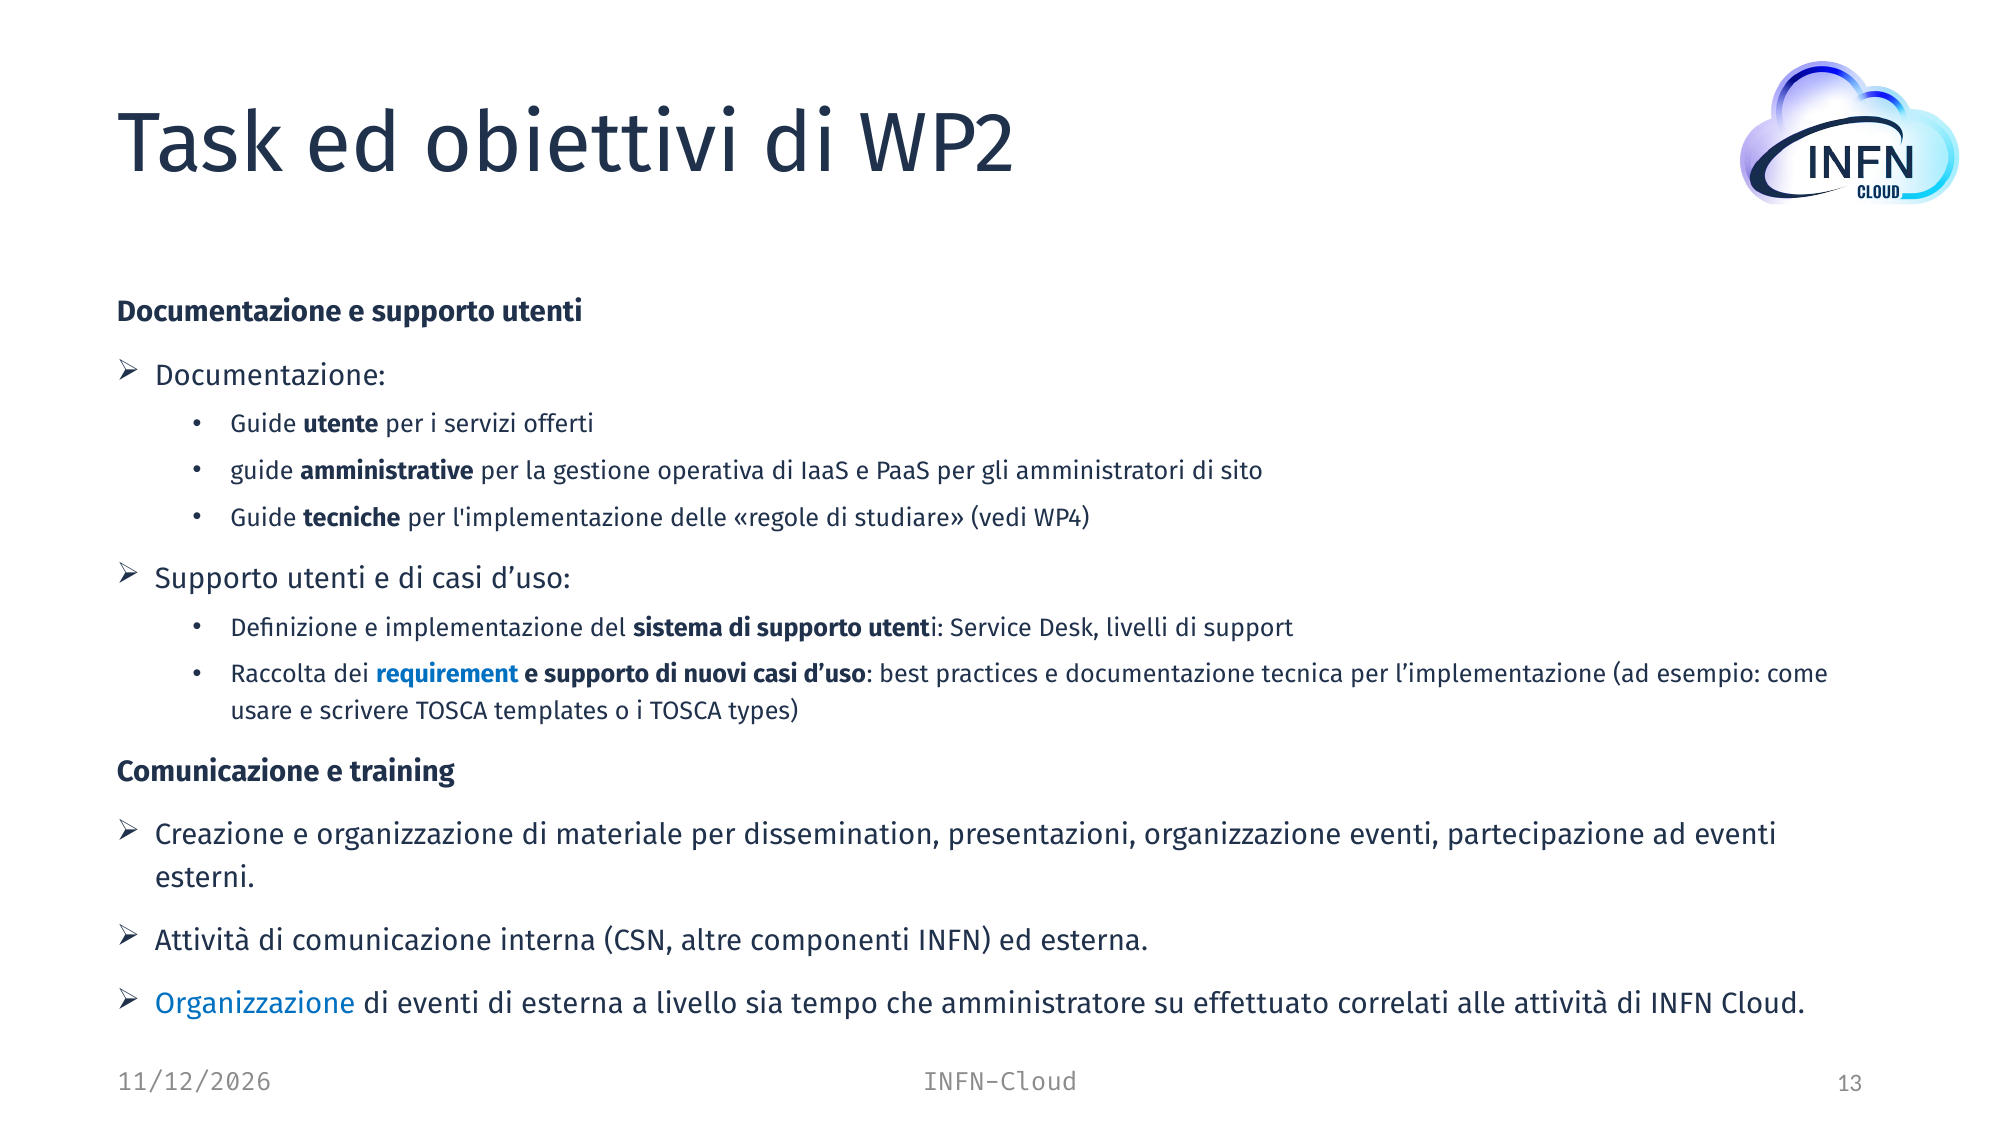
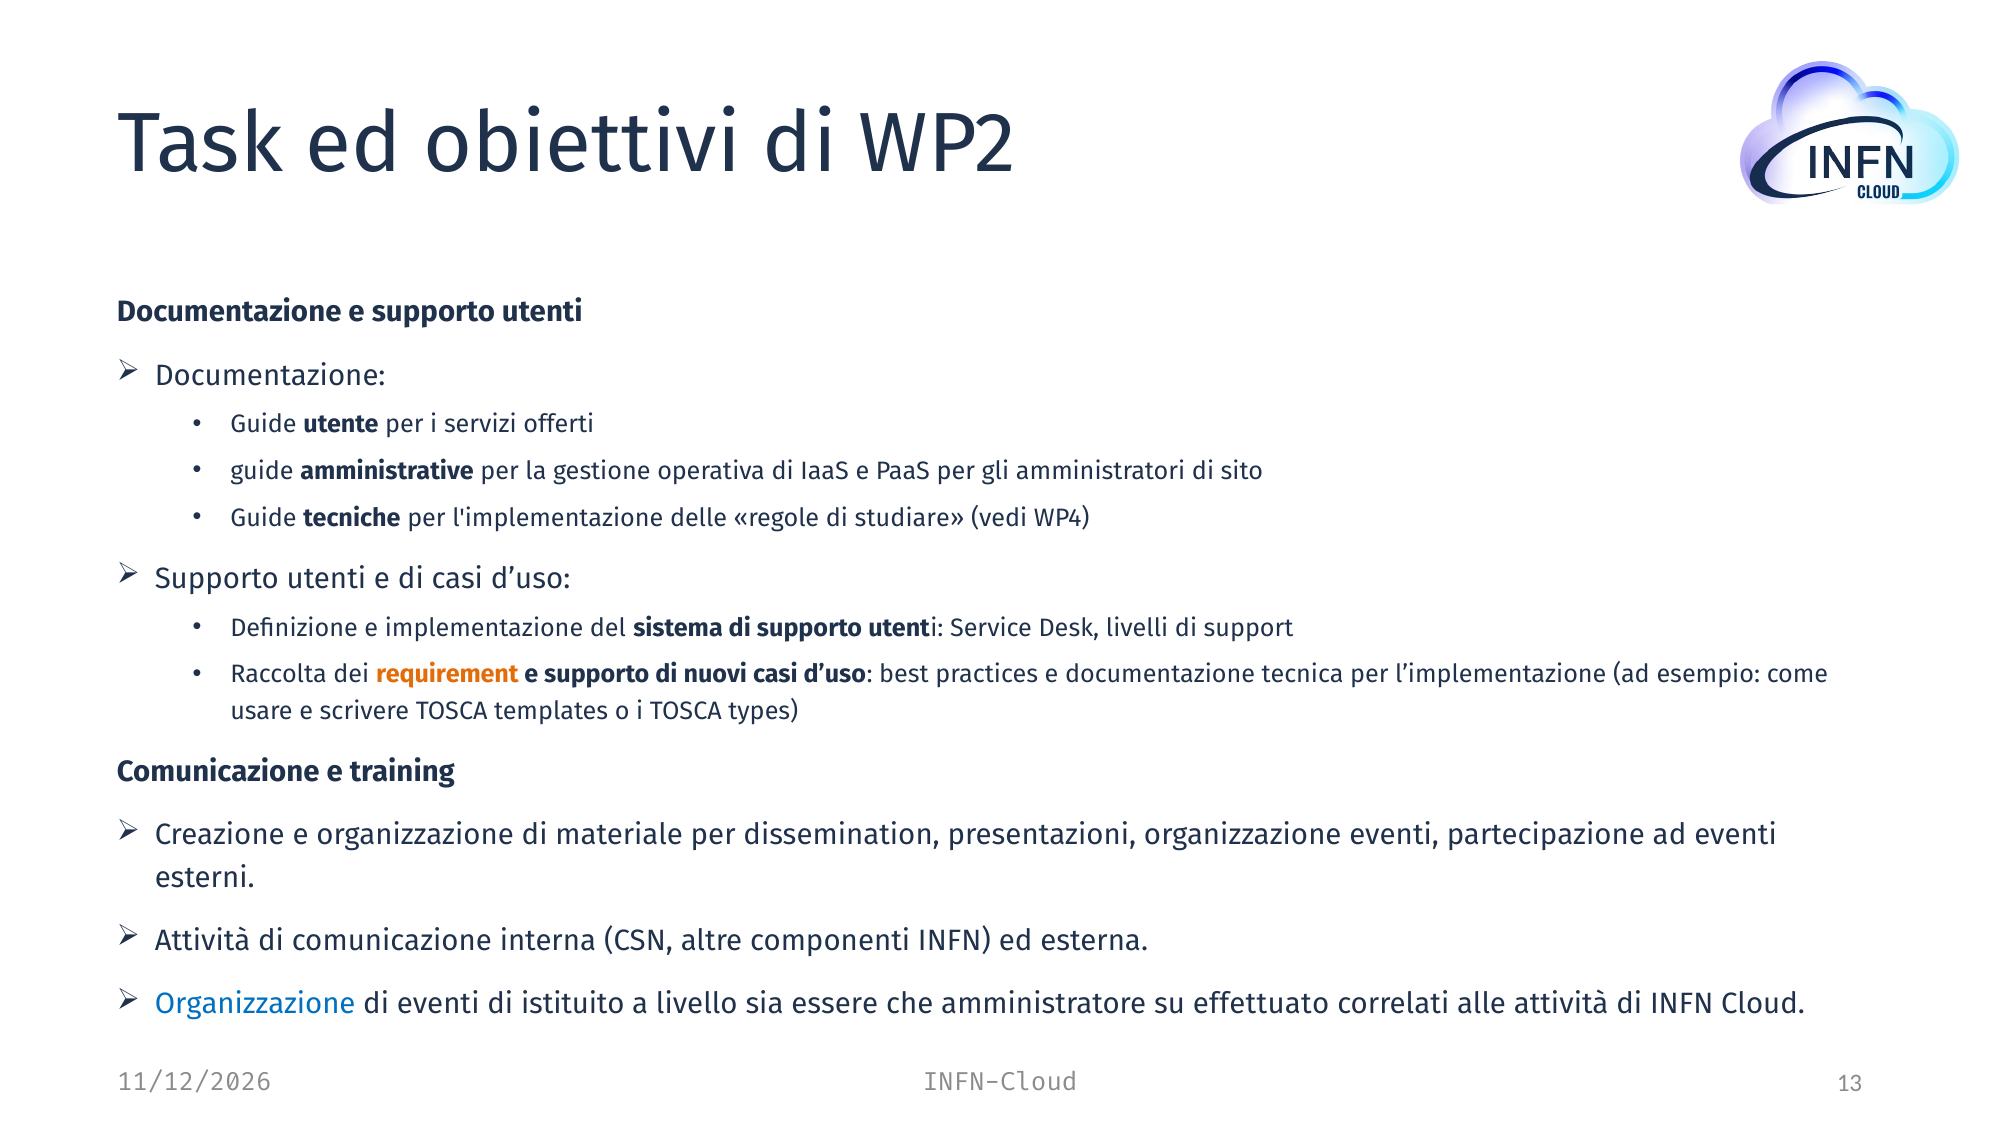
requirement colour: blue -> orange (447, 675)
di esterna: esterna -> istituito (573, 1004)
tempo: tempo -> essere (835, 1004)
